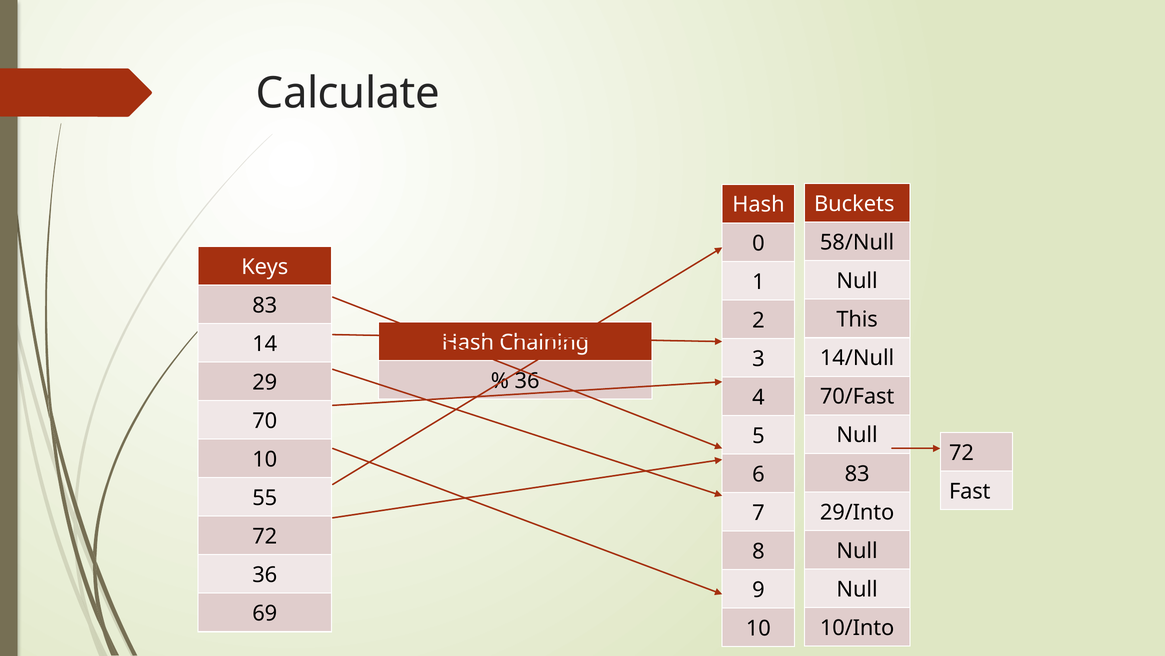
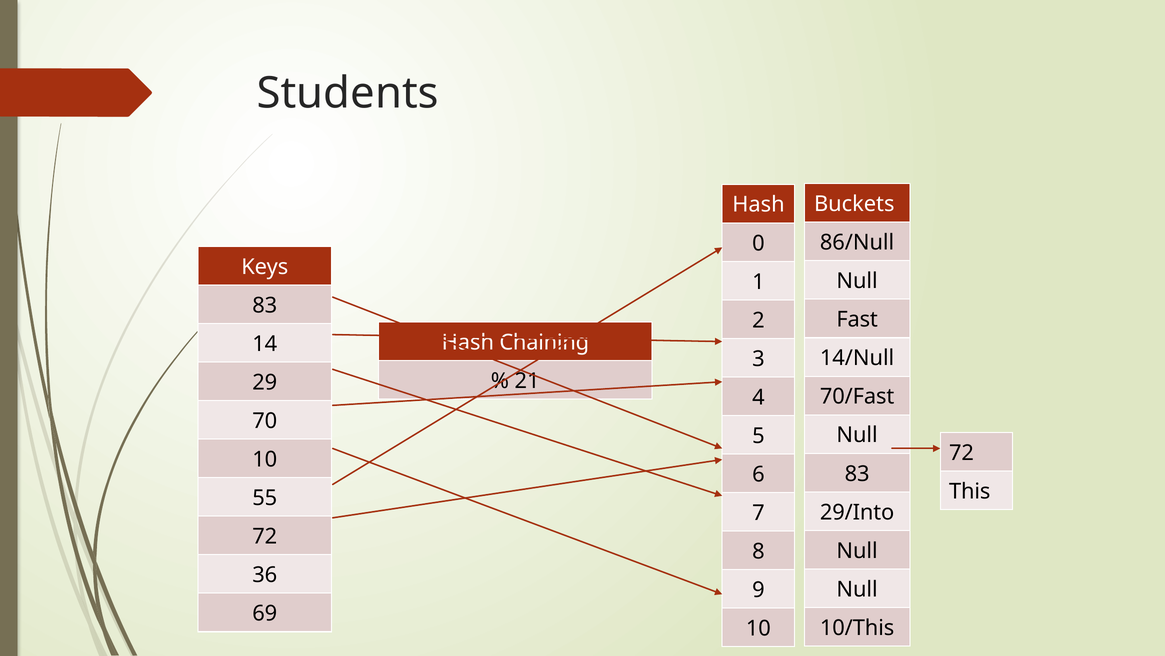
Calculate: Calculate -> Students (348, 93)
58/Null: 58/Null -> 86/Null (857, 242)
This: This -> Fast (857, 319)
36: 36 -> 21 (527, 381)
Fast: Fast -> This (970, 491)
10/Into: 10/Into -> 10/This (857, 627)
